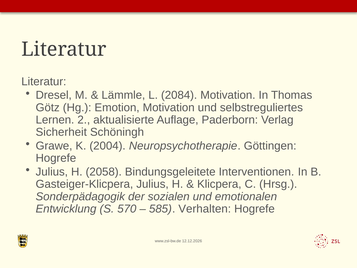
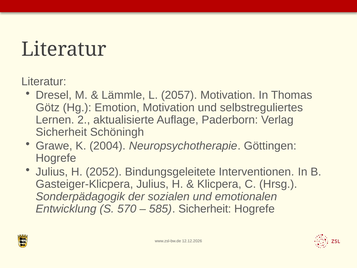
2084: 2084 -> 2057 (179, 95)
2058: 2058 -> 2052 (104, 172)
585 Verhalten: Verhalten -> Sicherheit (205, 209)
